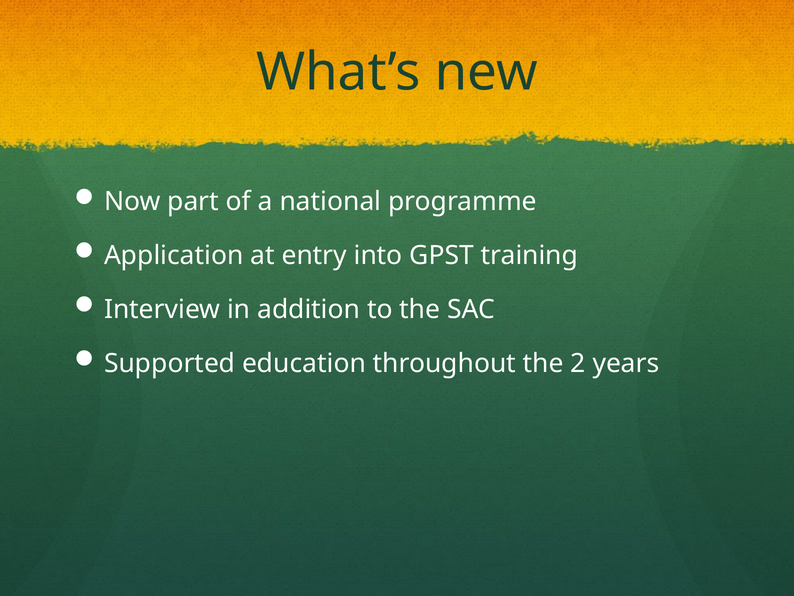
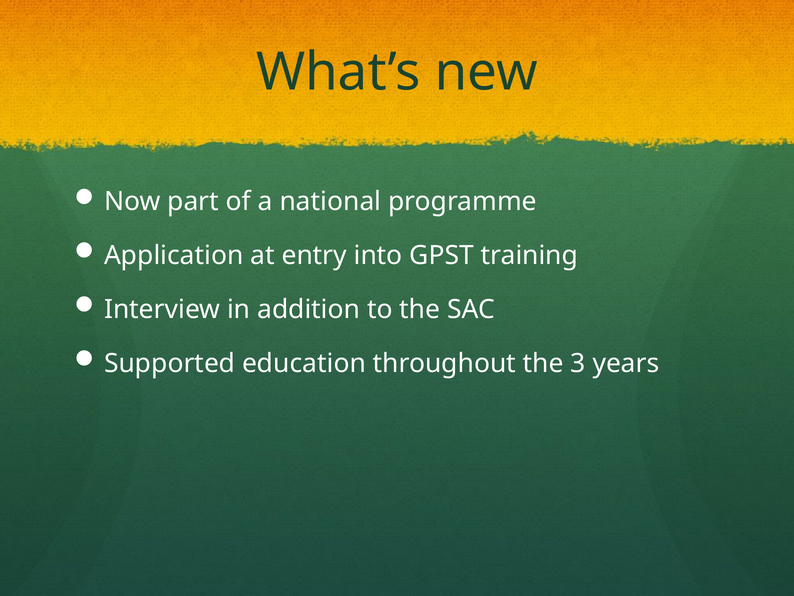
2: 2 -> 3 (578, 363)
